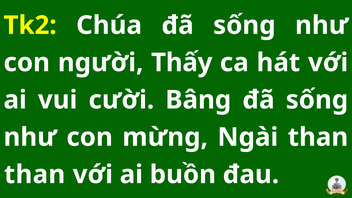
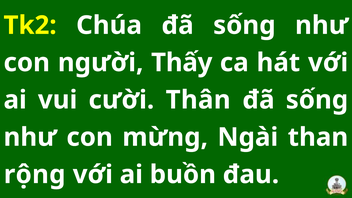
Bâng: Bâng -> Thân (198, 100)
than: than -> rộng (35, 175)
